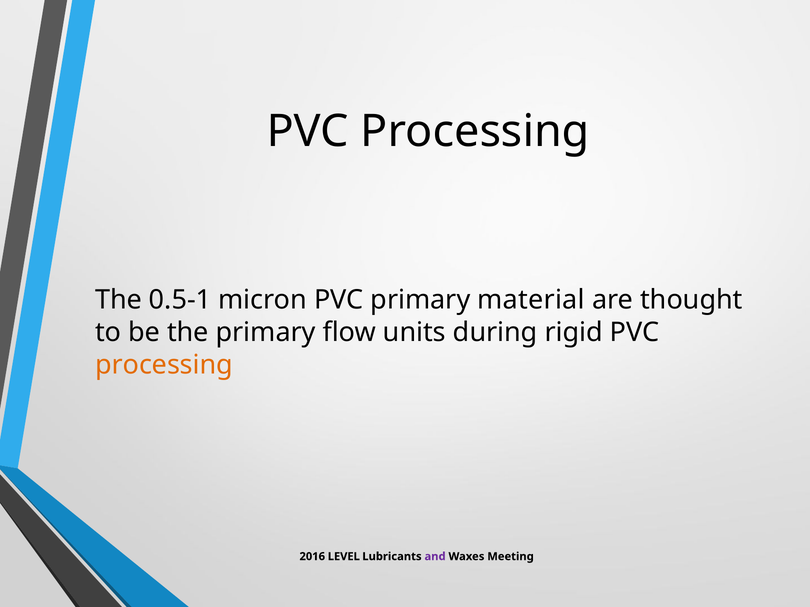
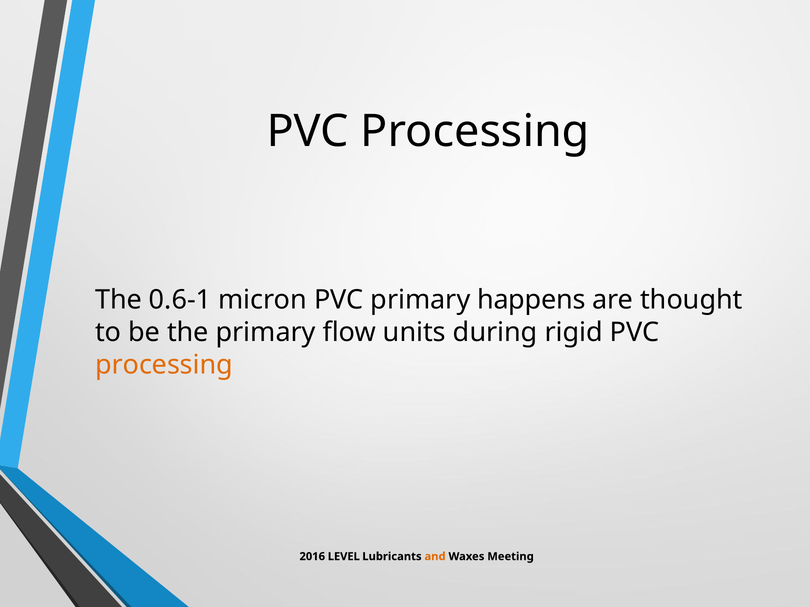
0.5-1: 0.5-1 -> 0.6-1 (180, 300)
material: material -> happens (531, 300)
and colour: purple -> orange (435, 557)
